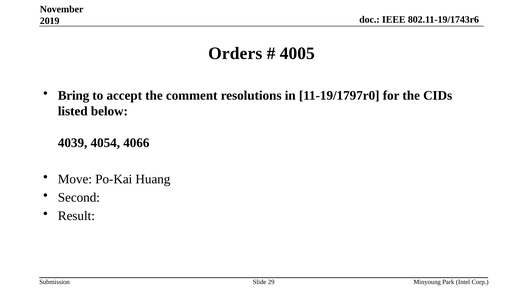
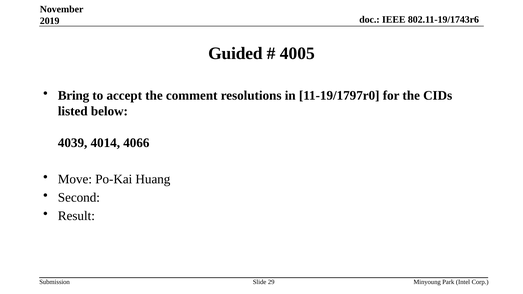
Orders: Orders -> Guided (235, 54)
4054: 4054 -> 4014 (105, 143)
